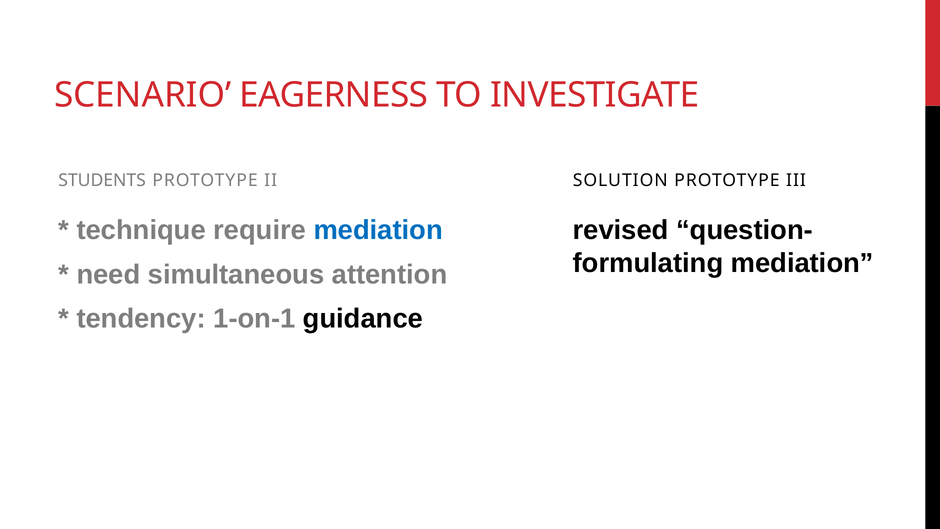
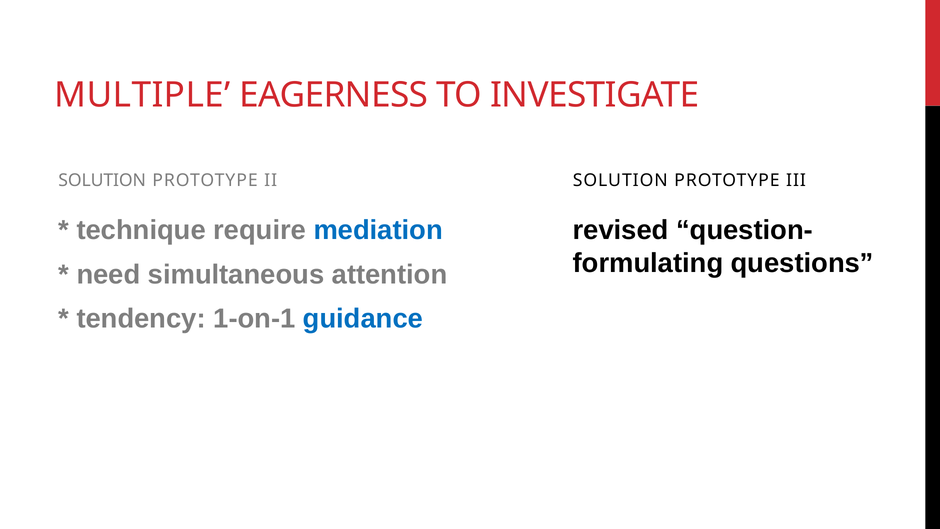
SCENARIO: SCENARIO -> MULTIPLE (142, 95)
STUDENTS: STUDENTS -> SOLUTION (102, 181)
formulating mediation: mediation -> questions (802, 263)
guidance colour: black -> blue (363, 319)
